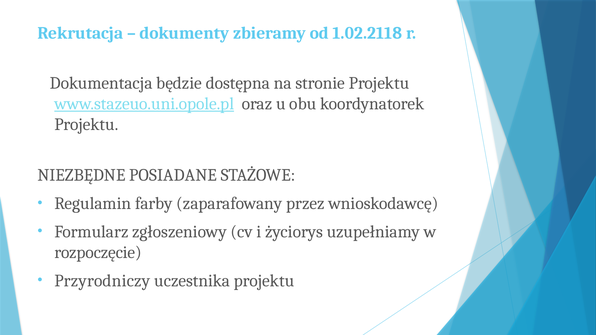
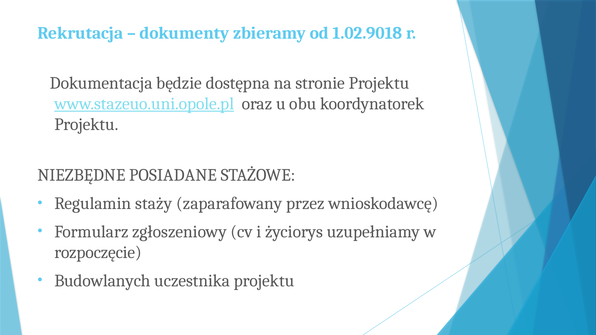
1.02.2118: 1.02.2118 -> 1.02.9018 (367, 33)
farby: farby -> staży (154, 204)
Przyrodniczy: Przyrodniczy -> Budowlanych (102, 281)
